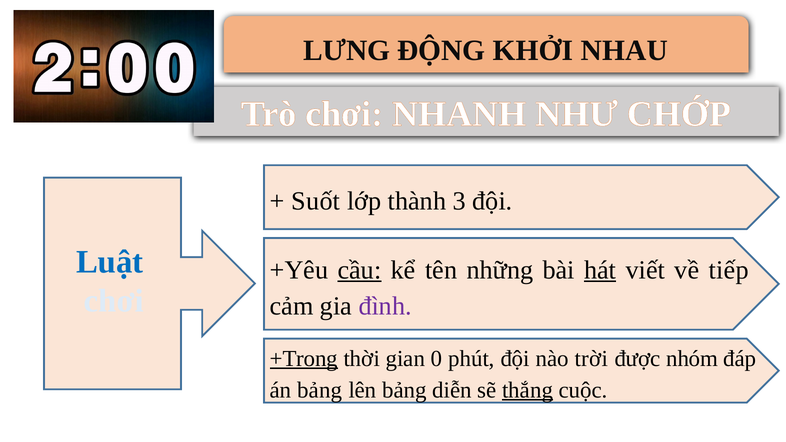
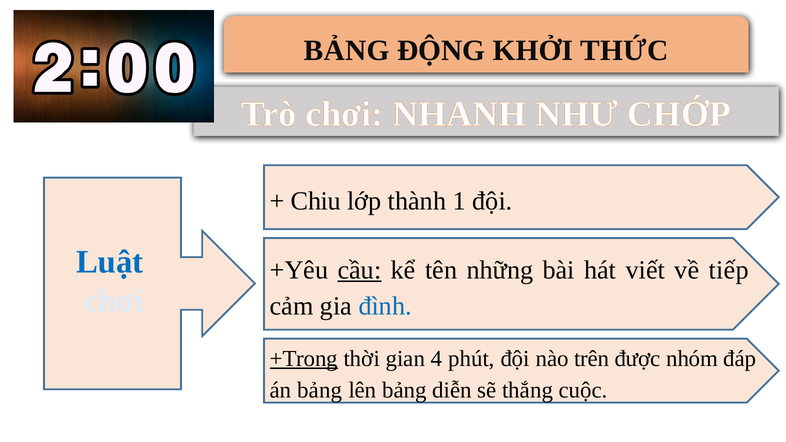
LƯNG: LƯNG -> BẢNG (347, 50)
NHAU: NHAU -> THỨC (624, 50)
Suốt: Suốt -> Chiu (316, 201)
3: 3 -> 1 (459, 201)
hát underline: present -> none (600, 270)
đình colour: purple -> blue (385, 306)
0: 0 -> 4 (437, 359)
trời: trời -> trên (592, 359)
thắng underline: present -> none (528, 390)
